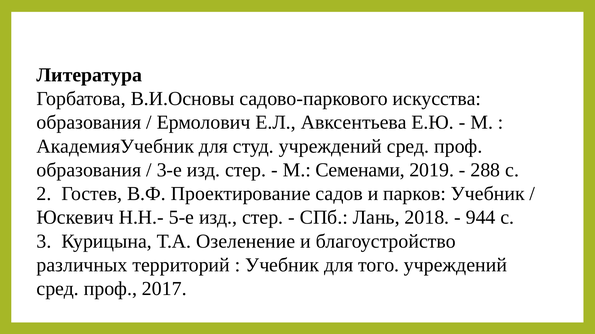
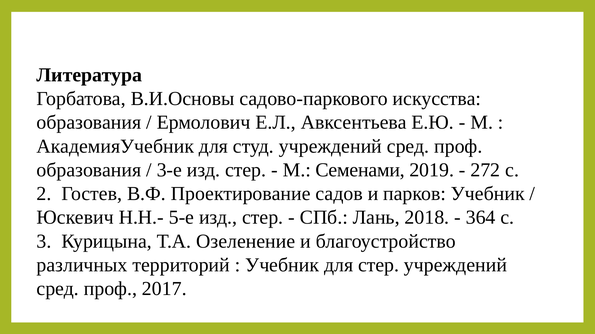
288: 288 -> 272 (485, 170)
944: 944 -> 364 (481, 218)
для того: того -> стер (379, 266)
